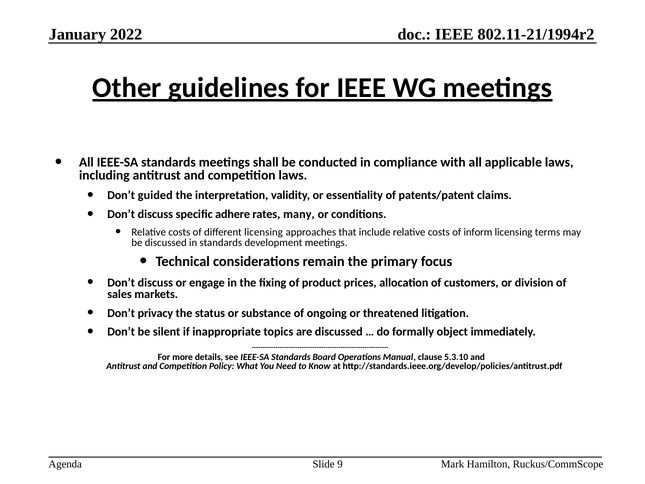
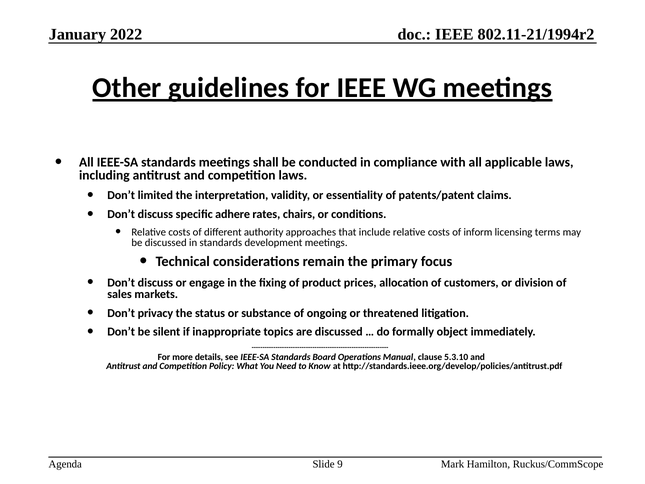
guided: guided -> limited (155, 195)
many: many -> chairs (299, 214)
different licensing: licensing -> authority (264, 232)
